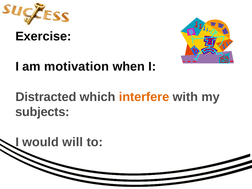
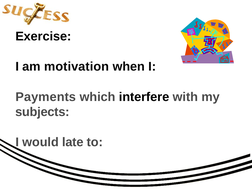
Distracted: Distracted -> Payments (46, 97)
interfere colour: orange -> black (144, 97)
will: will -> late (73, 142)
